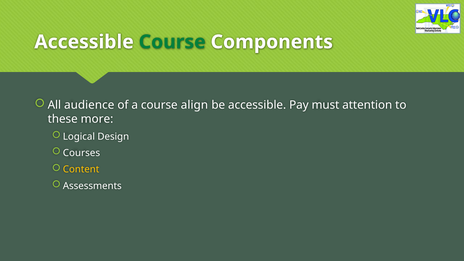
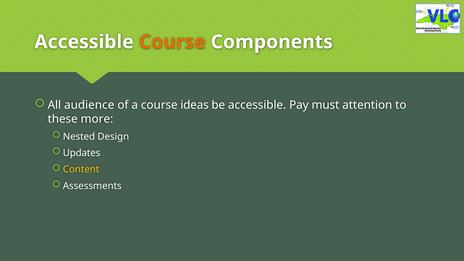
Course colour: green -> orange (172, 42)
align: align -> ideas (195, 105)
Logical: Logical -> Nested (79, 137)
Courses: Courses -> Updates (82, 153)
